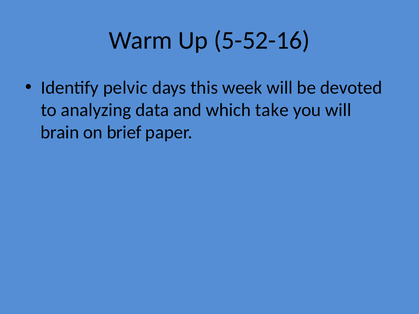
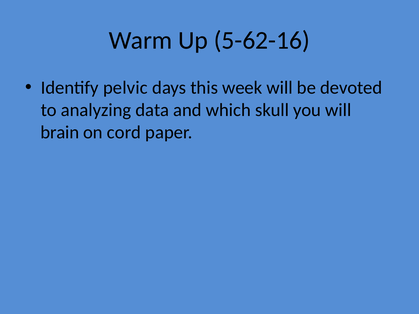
5-52-16: 5-52-16 -> 5-62-16 (262, 41)
take: take -> skull (272, 110)
brief: brief -> cord (124, 133)
